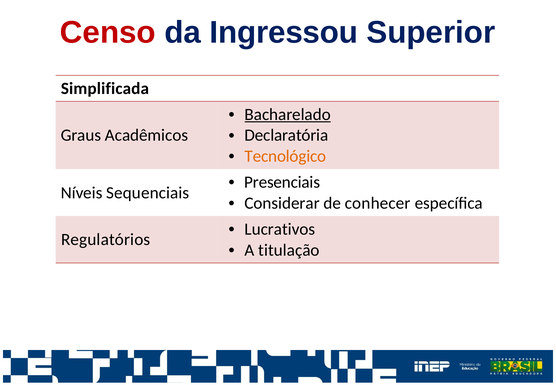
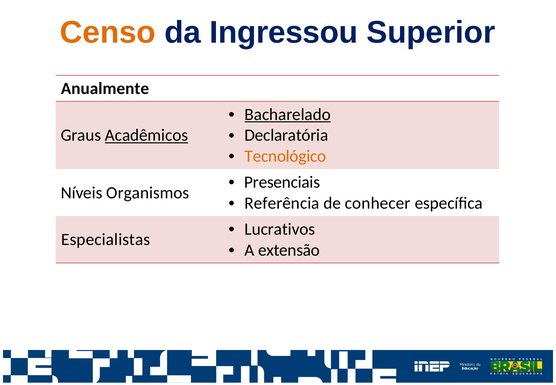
Censo colour: red -> orange (108, 32)
Simplificada: Simplificada -> Anualmente (105, 88)
Acadêmicos underline: none -> present (146, 135)
Sequenciais: Sequenciais -> Organismos (148, 193)
Considerar: Considerar -> Referência (282, 203)
Regulatórios: Regulatórios -> Especialistas (106, 240)
titulação: titulação -> extensão (289, 250)
